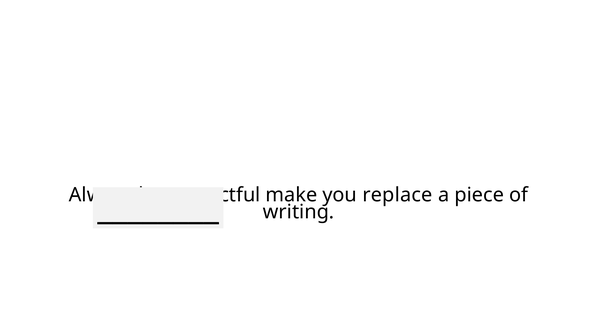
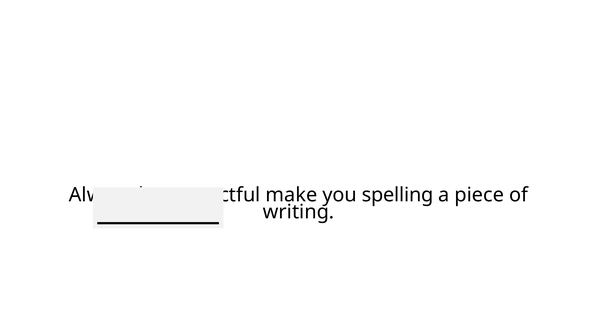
replace: replace -> spelling (398, 195)
